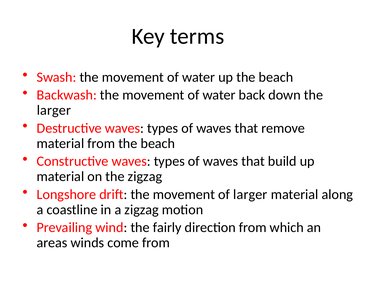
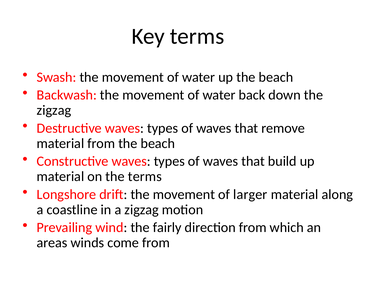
larger: larger -> zigzag (54, 110)
the zigzag: zigzag -> terms (145, 177)
